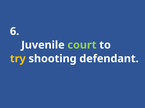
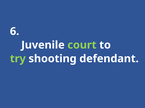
try colour: yellow -> light green (18, 59)
